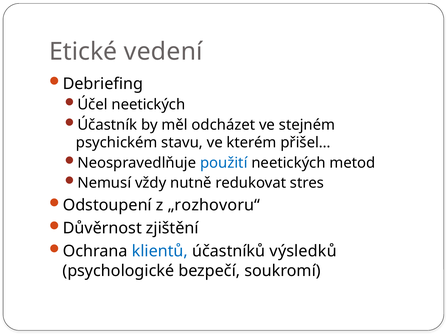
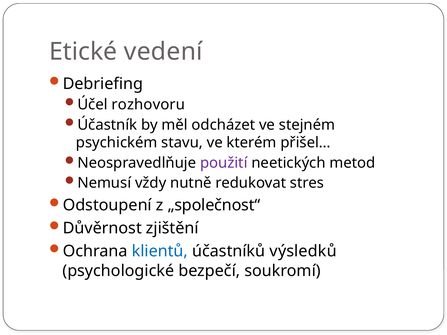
Účel neetických: neetických -> rozhovoru (148, 105)
použití colour: blue -> purple (224, 163)
„rozhovoru“: „rozhovoru“ -> „společnost“ (214, 205)
